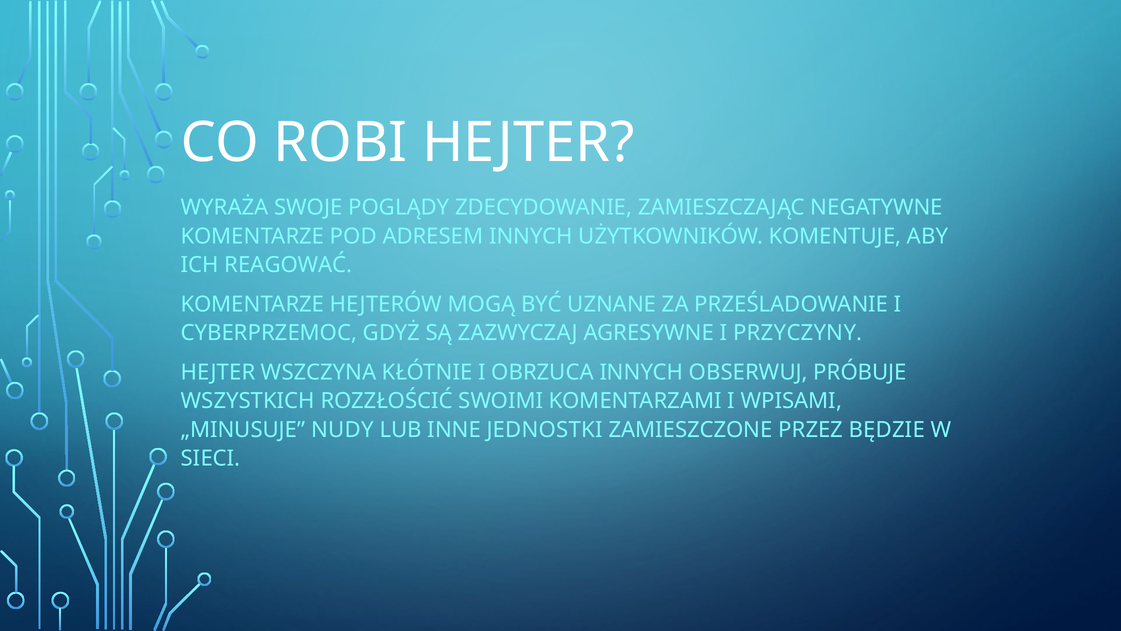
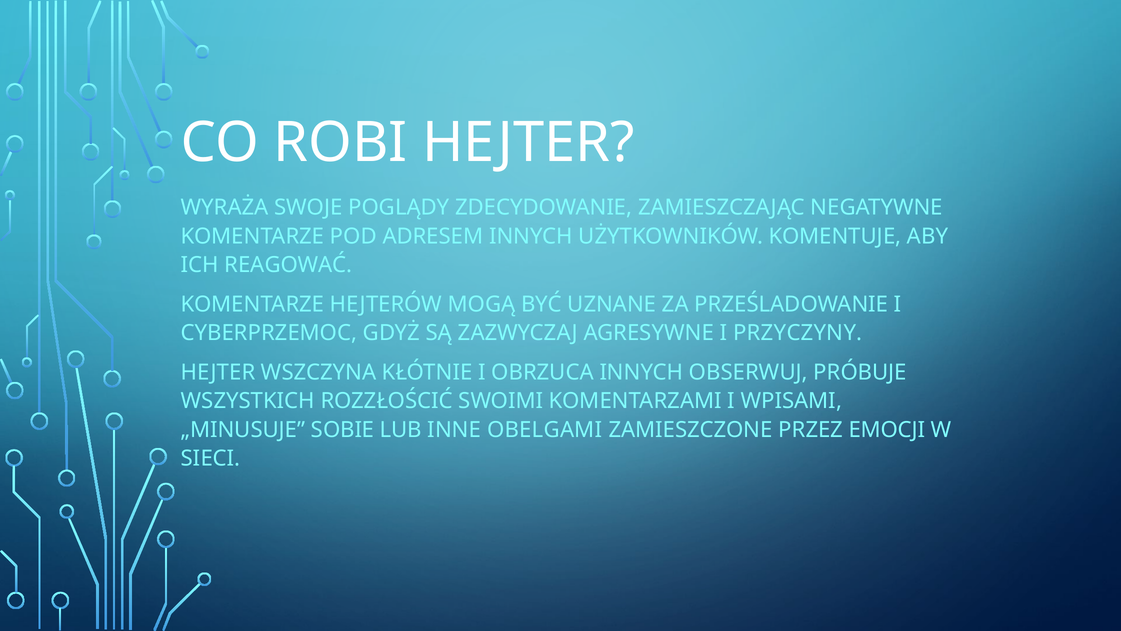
NUDY: NUDY -> SOBIE (343, 430)
JEDNOSTKI: JEDNOSTKI -> OBELGAMI (545, 430)
BĘDZIE: BĘDZIE -> EMOCJI (887, 430)
